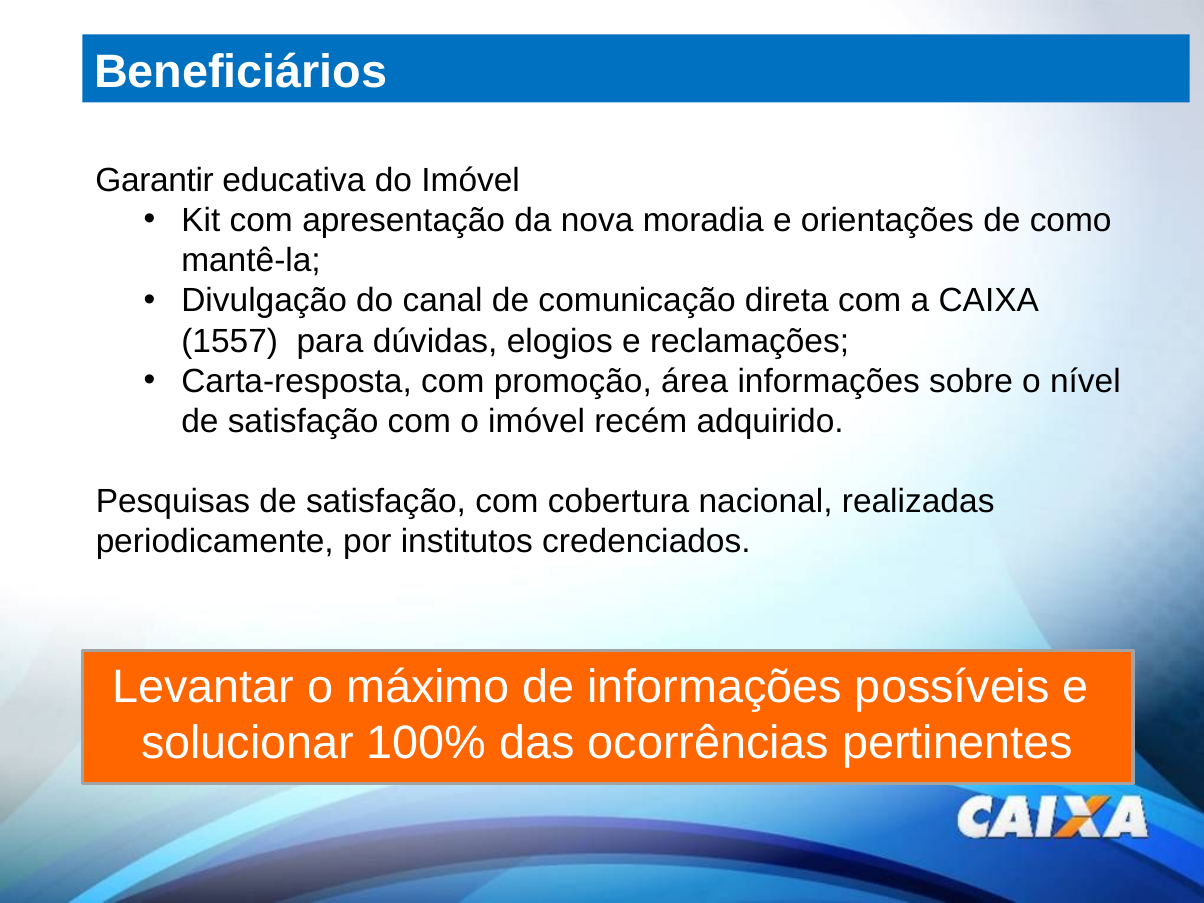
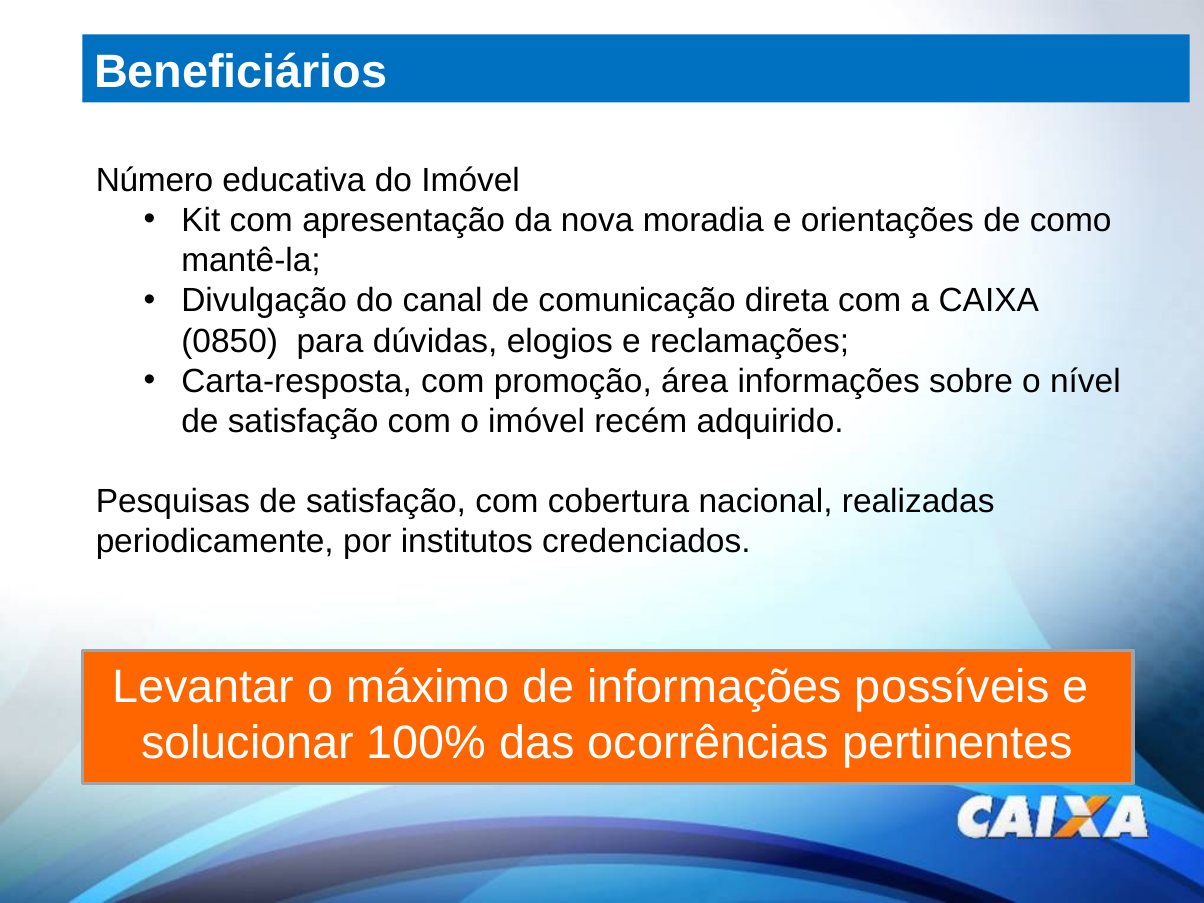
Garantir: Garantir -> Número (155, 180)
1557: 1557 -> 0850 (230, 341)
